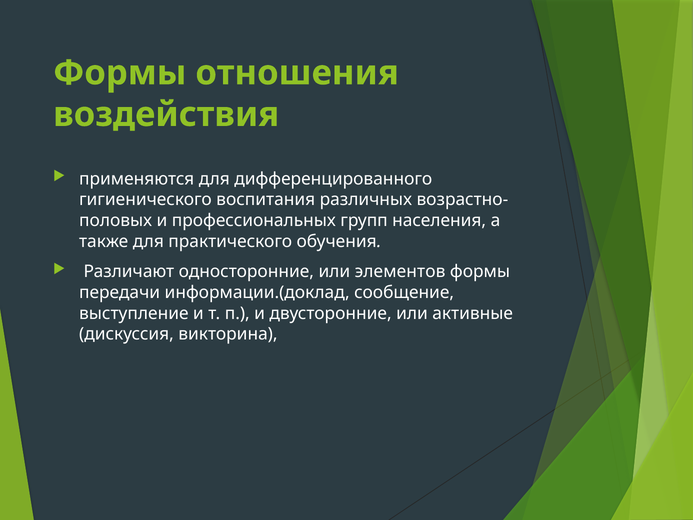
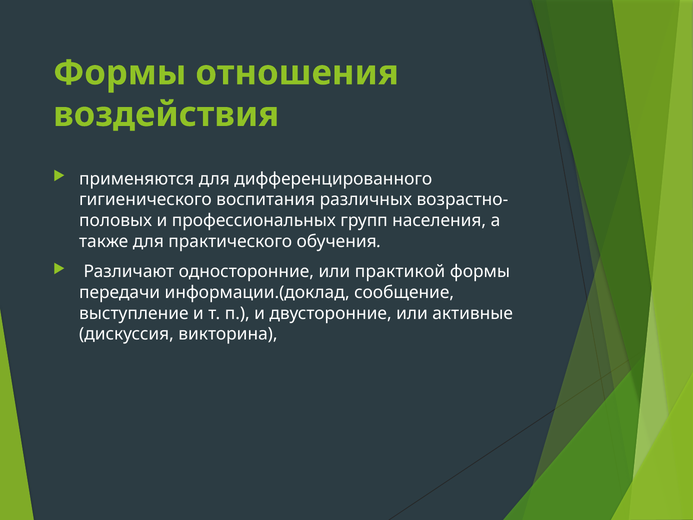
элементов: элементов -> практикой (400, 272)
